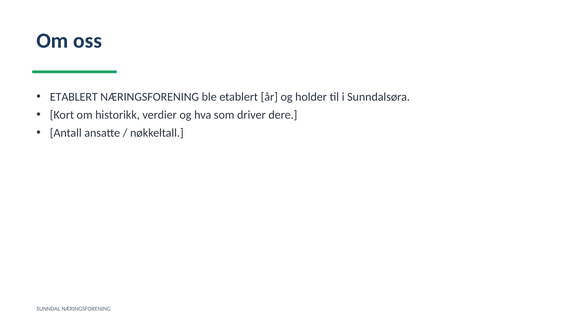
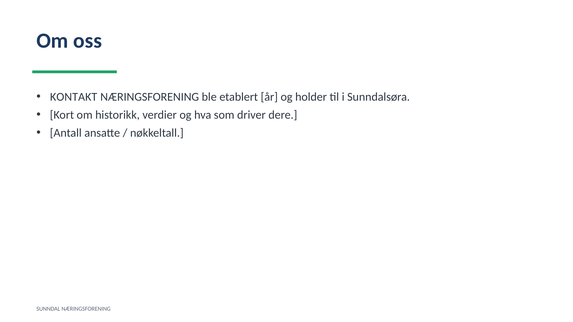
ETABLERT: ETABLERT -> KONTAKT (74, 97)
